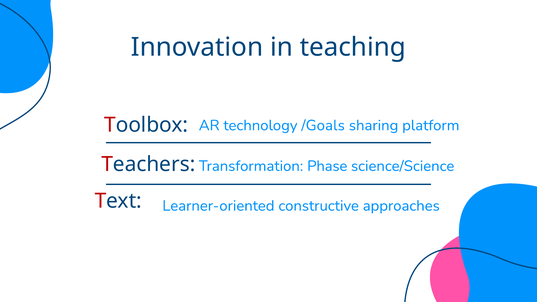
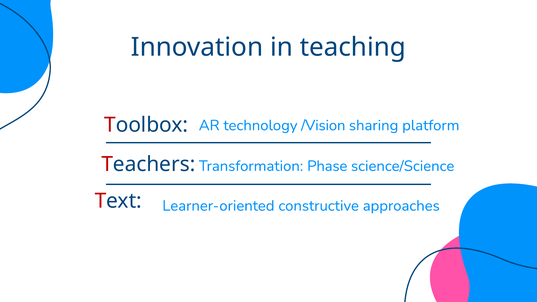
/Goals: /Goals -> /Vision (323, 125)
